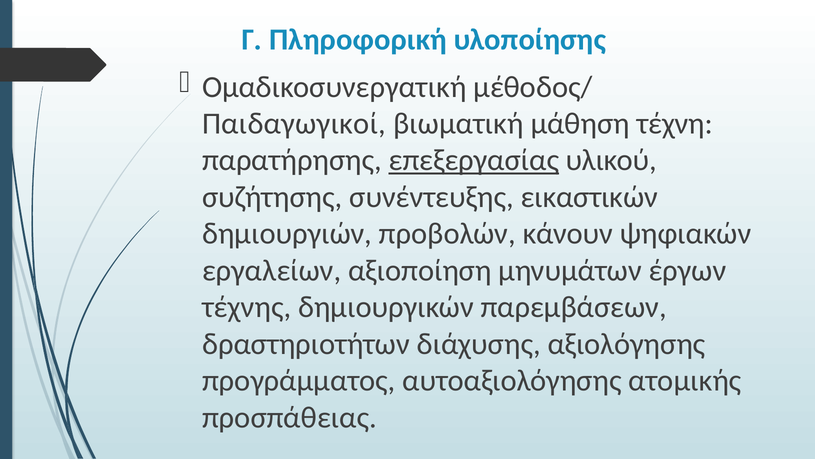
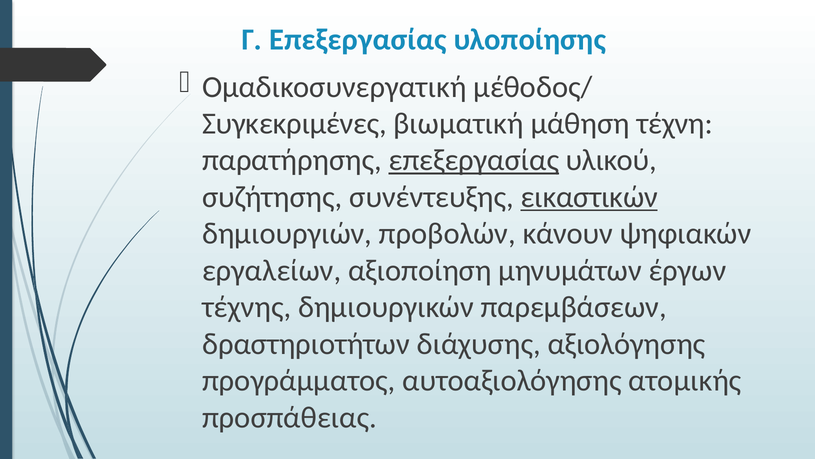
Γ Πληροφορική: Πληροφορική -> Επεξεργασίας (358, 39)
Παιδαγωγικοί: Παιδαγωγικοί -> Συγκεκριμένες (294, 123)
εικαστικών underline: none -> present (589, 197)
